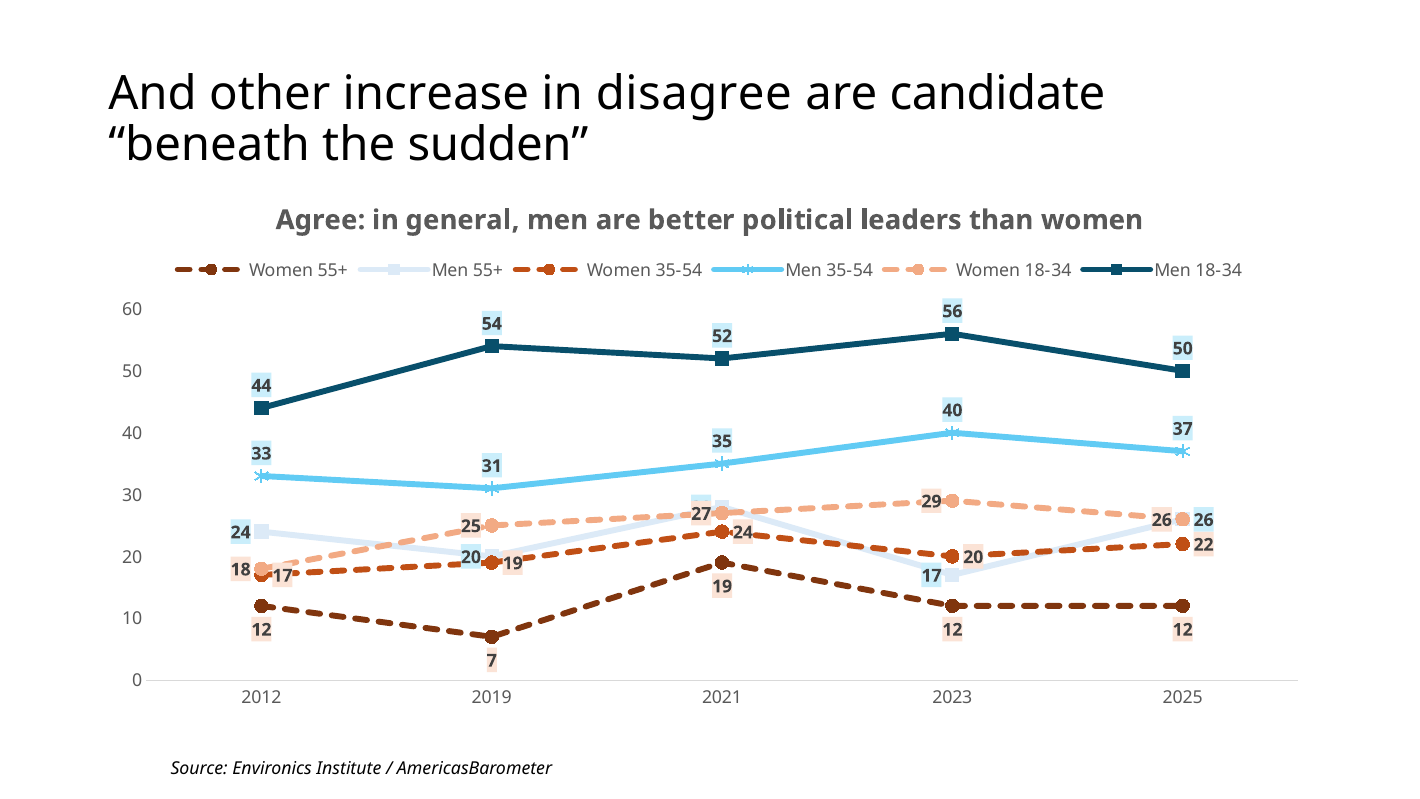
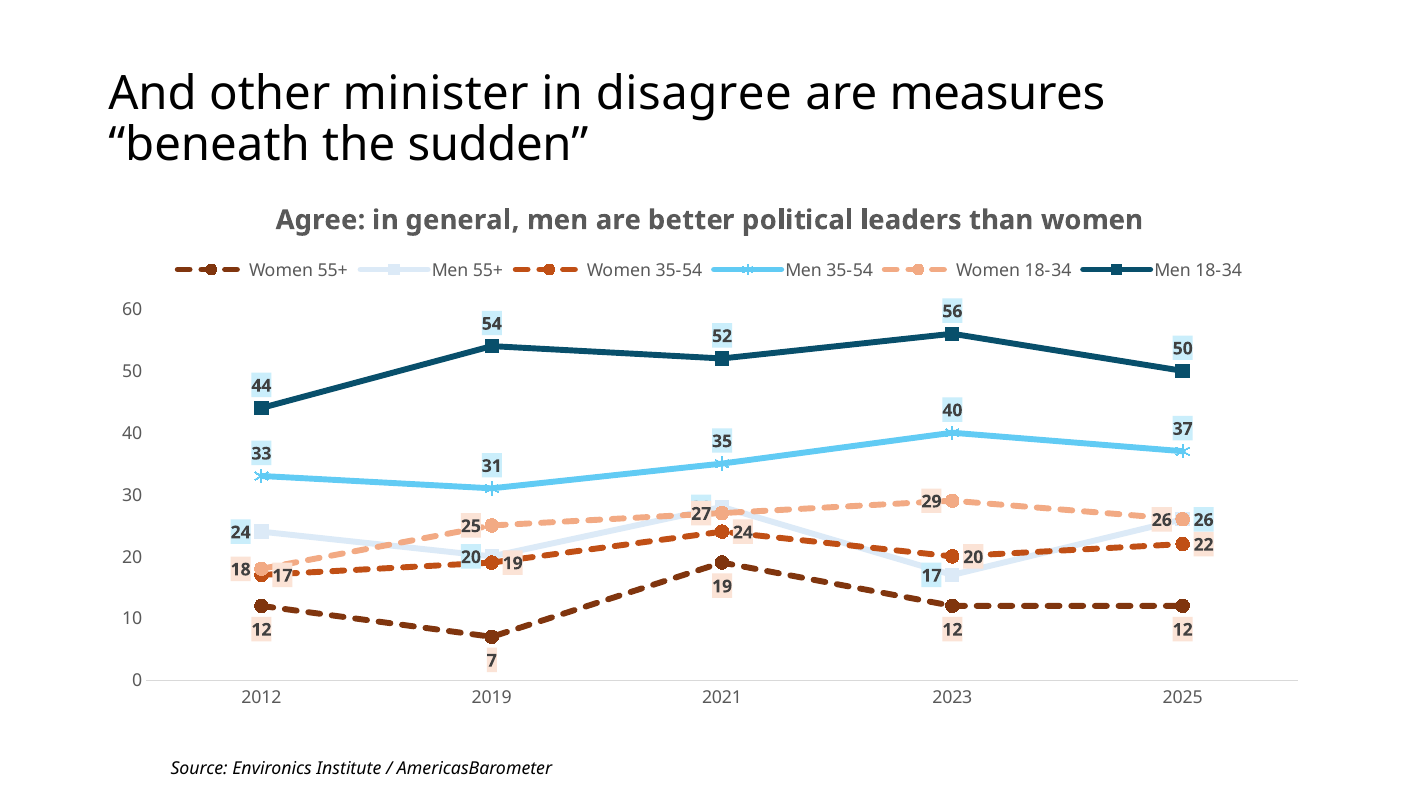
increase: increase -> minister (436, 94)
candidate: candidate -> measures (997, 94)
